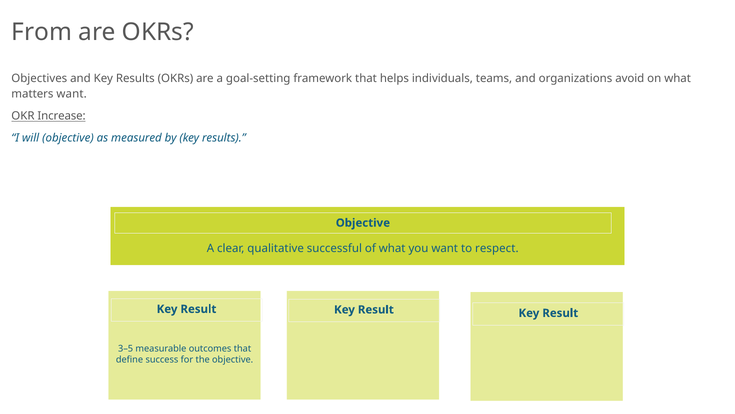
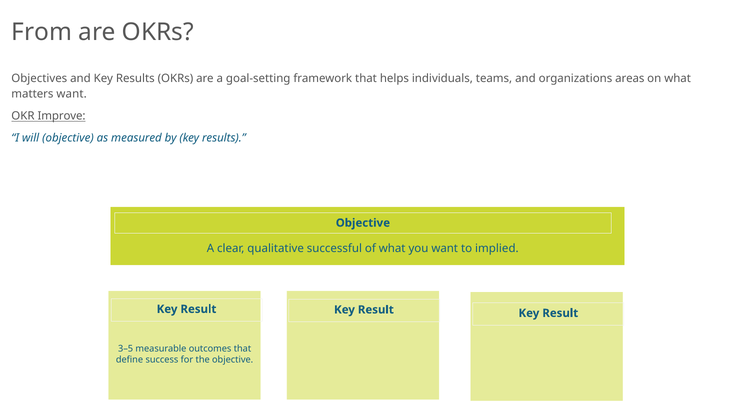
avoid: avoid -> areas (630, 78)
Increase: Increase -> Improve (62, 116)
respect: respect -> implied (497, 248)
